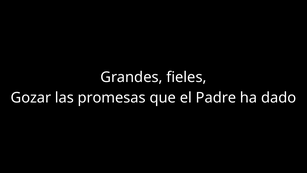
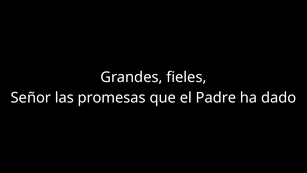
Gozar: Gozar -> Señor (31, 98)
